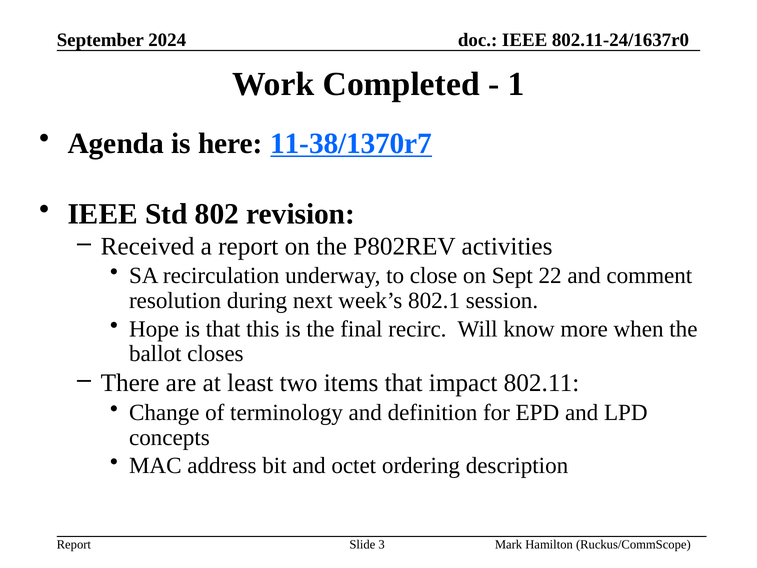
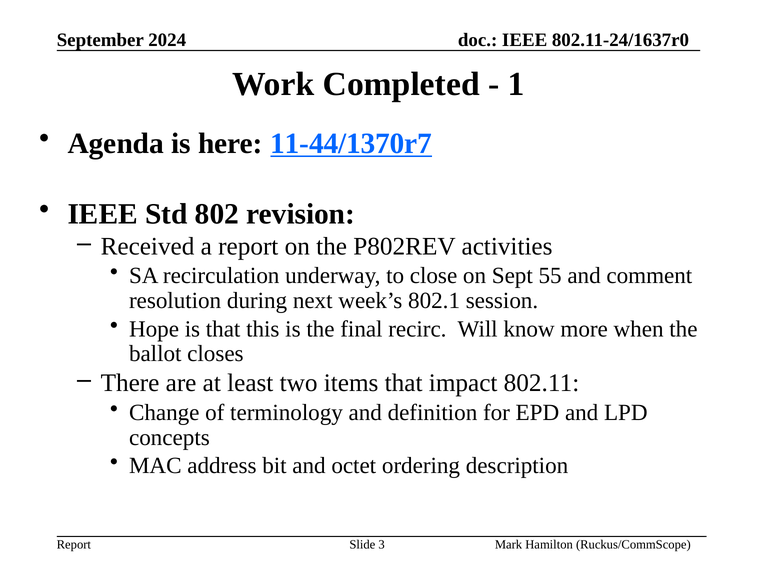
11-38/1370r7: 11-38/1370r7 -> 11-44/1370r7 (351, 143)
22: 22 -> 55 (550, 276)
